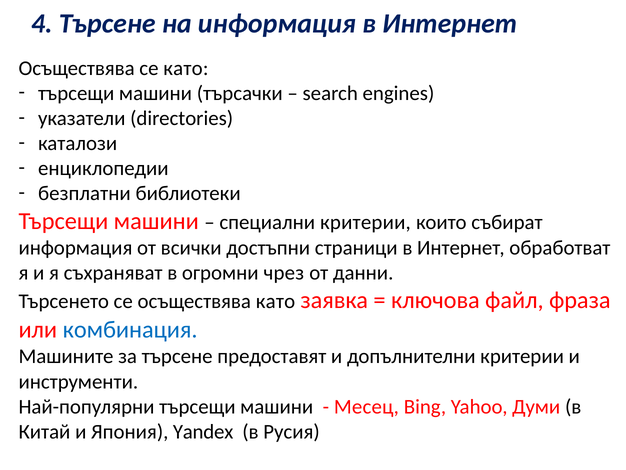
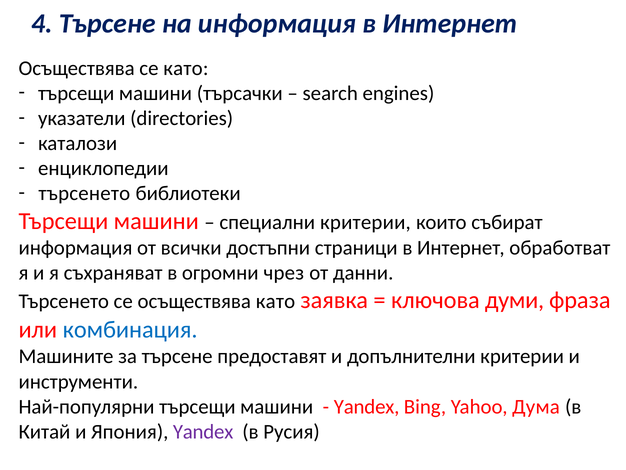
безплатни: безплатни -> търсенето (84, 193)
файл: файл -> думи (515, 300)
Месец: Месец -> Yandex (367, 406)
Думи: Думи -> Дума (536, 406)
Yandex colour: black -> purple (203, 431)
